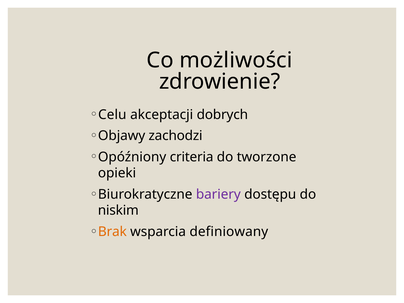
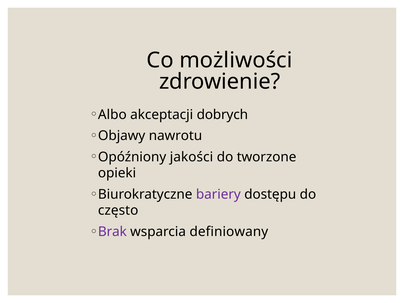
Celu: Celu -> Albo (112, 115)
zachodzi: zachodzi -> nawrotu (175, 136)
criteria: criteria -> jakości (191, 157)
niskim: niskim -> często (118, 211)
Brak colour: orange -> purple (112, 232)
